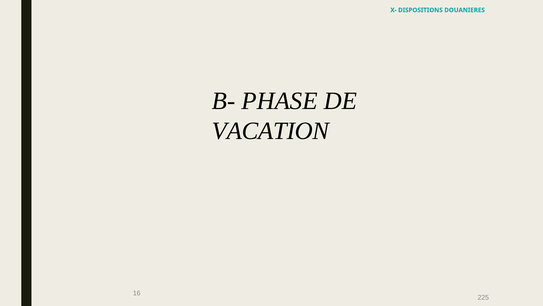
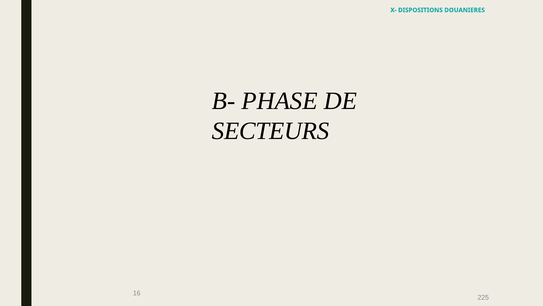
VACATION: VACATION -> SECTEURS (271, 131)
